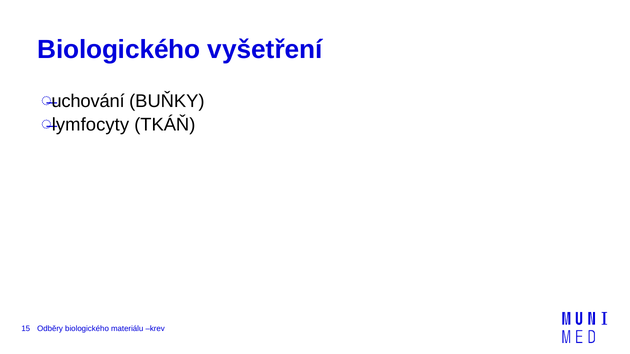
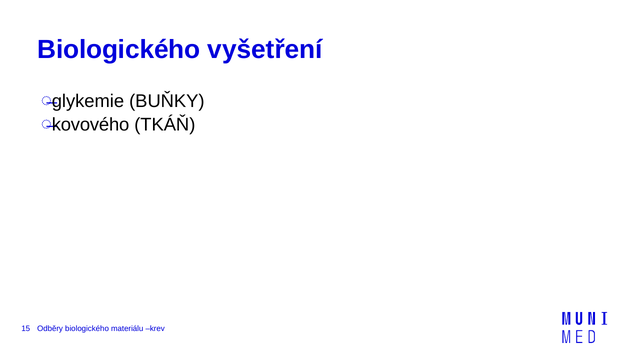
uchování: uchování -> glykemie (88, 101)
lymfocyty: lymfocyty -> kovového (91, 125)
